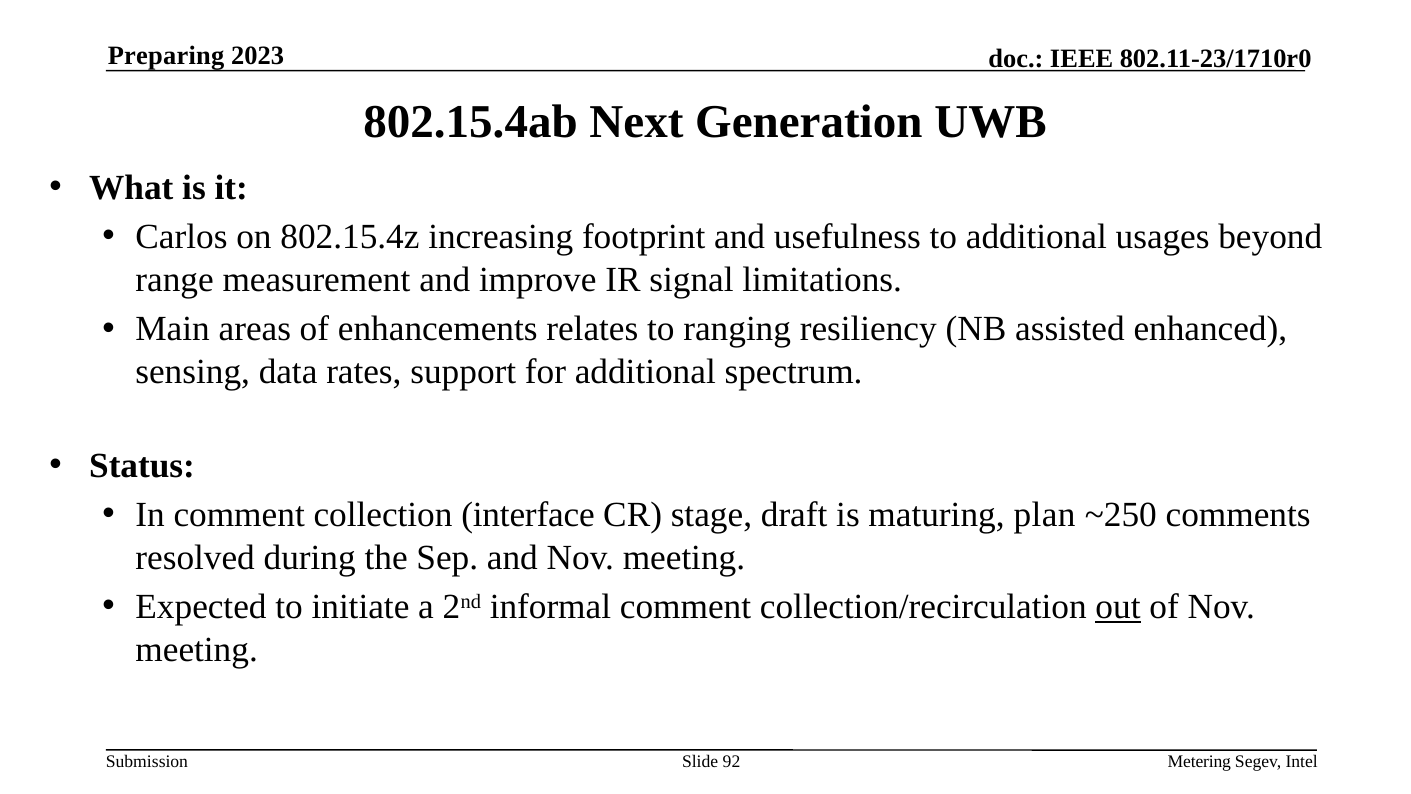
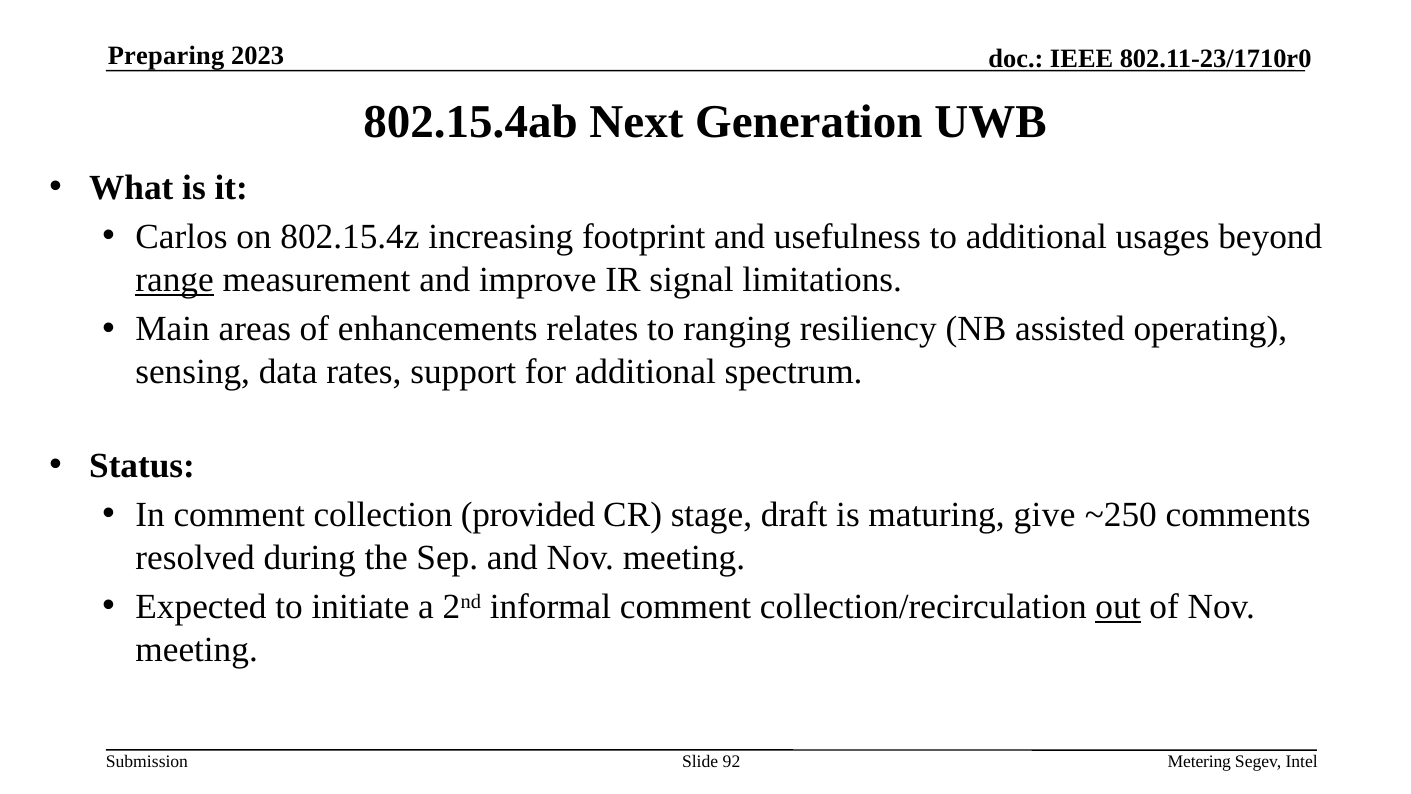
range underline: none -> present (175, 280)
enhanced: enhanced -> operating (1210, 329)
interface: interface -> provided (528, 515)
plan: plan -> give (1045, 515)
